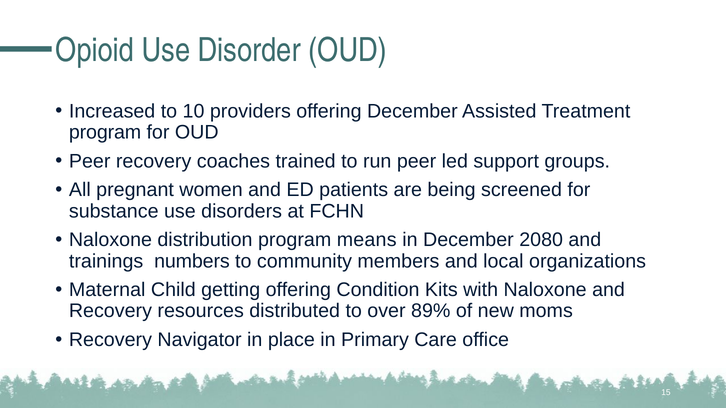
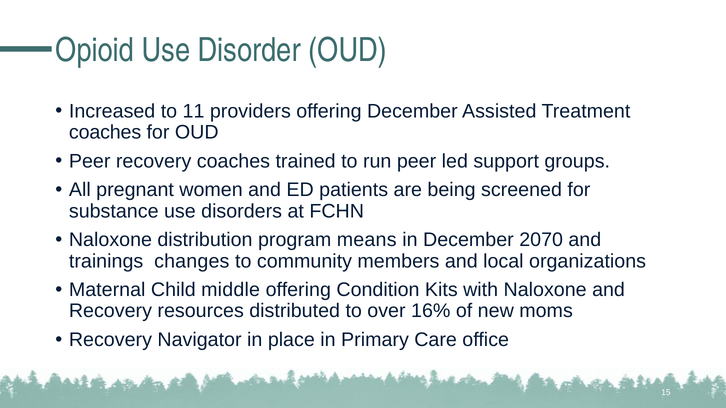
10: 10 -> 11 (194, 111)
program: program -> coaches (105, 132)
2080: 2080 -> 2070 (541, 240)
numbers: numbers -> changes (192, 261)
getting: getting -> middle (231, 290)
89%: 89% -> 16% (431, 311)
